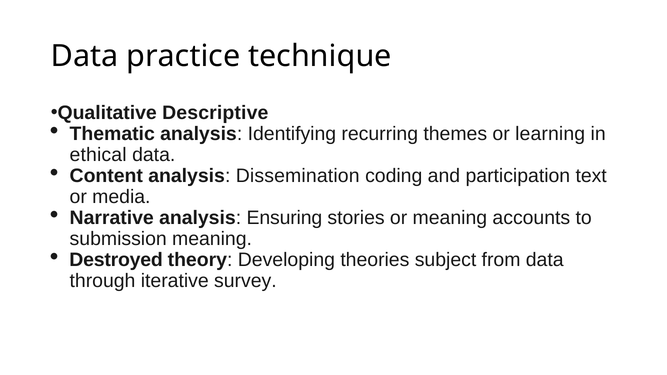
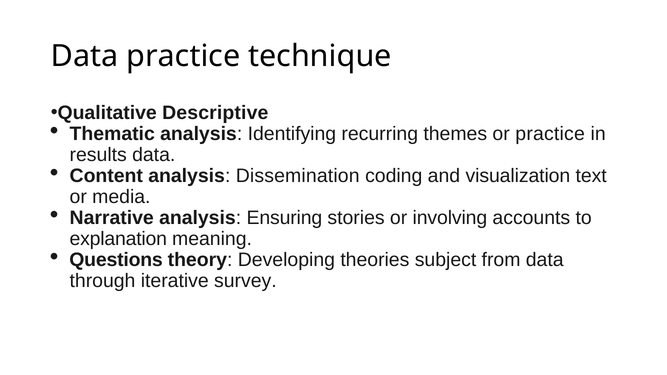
or learning: learning -> practice (550, 134)
ethical: ethical -> results (98, 155)
participation: participation -> visualization (518, 176)
or meaning: meaning -> involving (450, 218)
submission: submission -> explanation (118, 239)
Destroyed: Destroyed -> Questions (116, 260)
